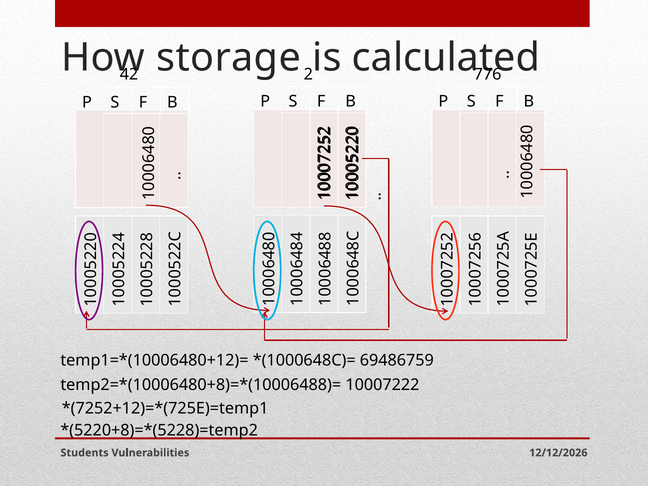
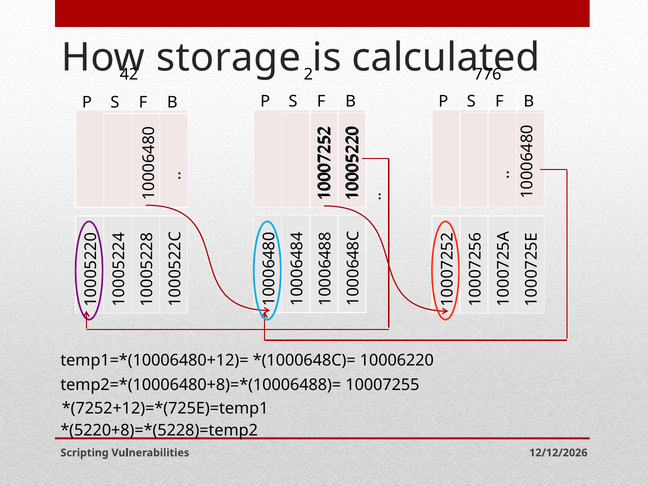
69486759: 69486759 -> 10006220 (397, 360)
10007222: 10007222 -> 10007255 (382, 385)
Students: Students -> Scripting (85, 453)
